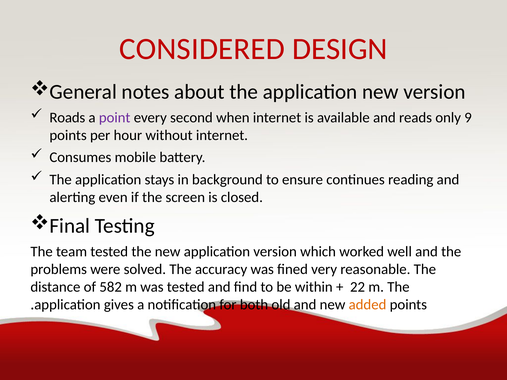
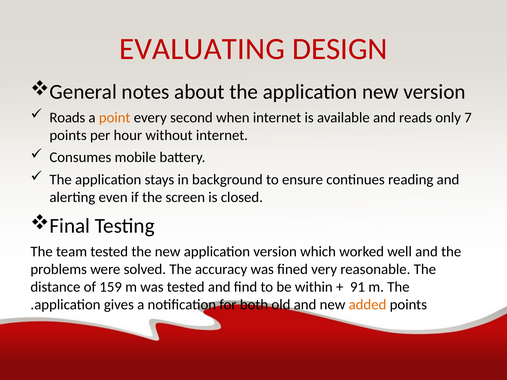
CONSIDERED: CONSIDERED -> EVALUATING (202, 49)
point colour: purple -> orange (115, 118)
9: 9 -> 7 (468, 118)
582: 582 -> 159 (111, 287)
22: 22 -> 91 (358, 287)
